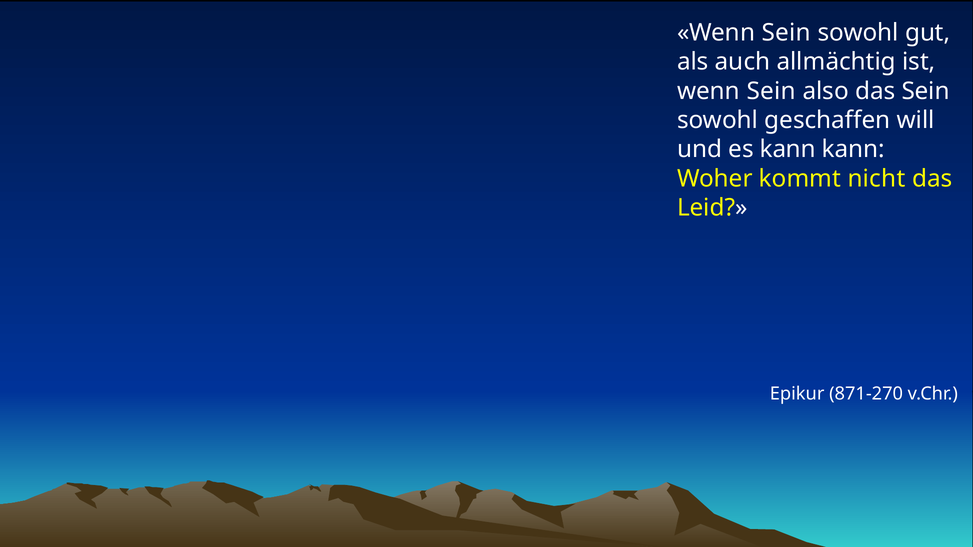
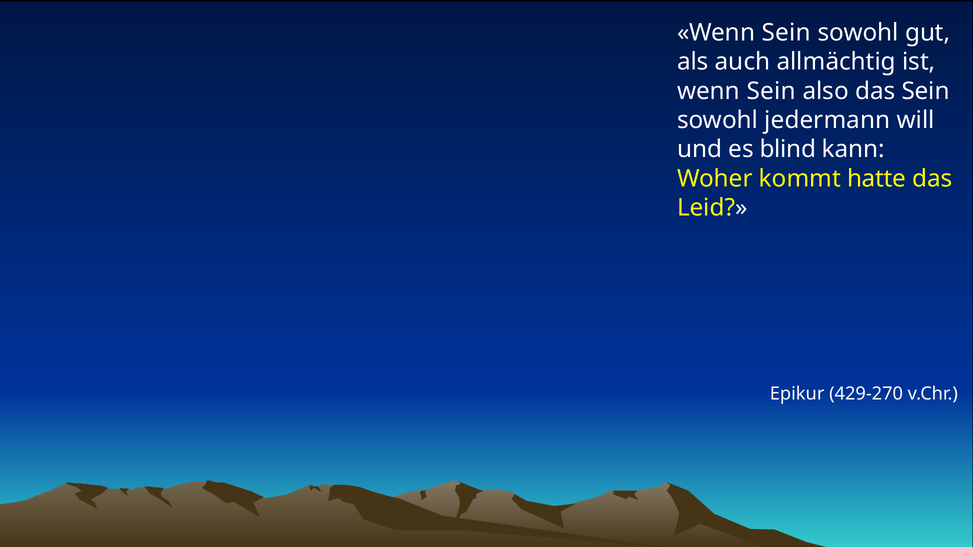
geschaffen: geschaffen -> jedermann (827, 120)
es kann: kann -> blind (788, 150)
nicht: nicht -> hatte (877, 179)
871-270: 871-270 -> 429-270 (866, 394)
